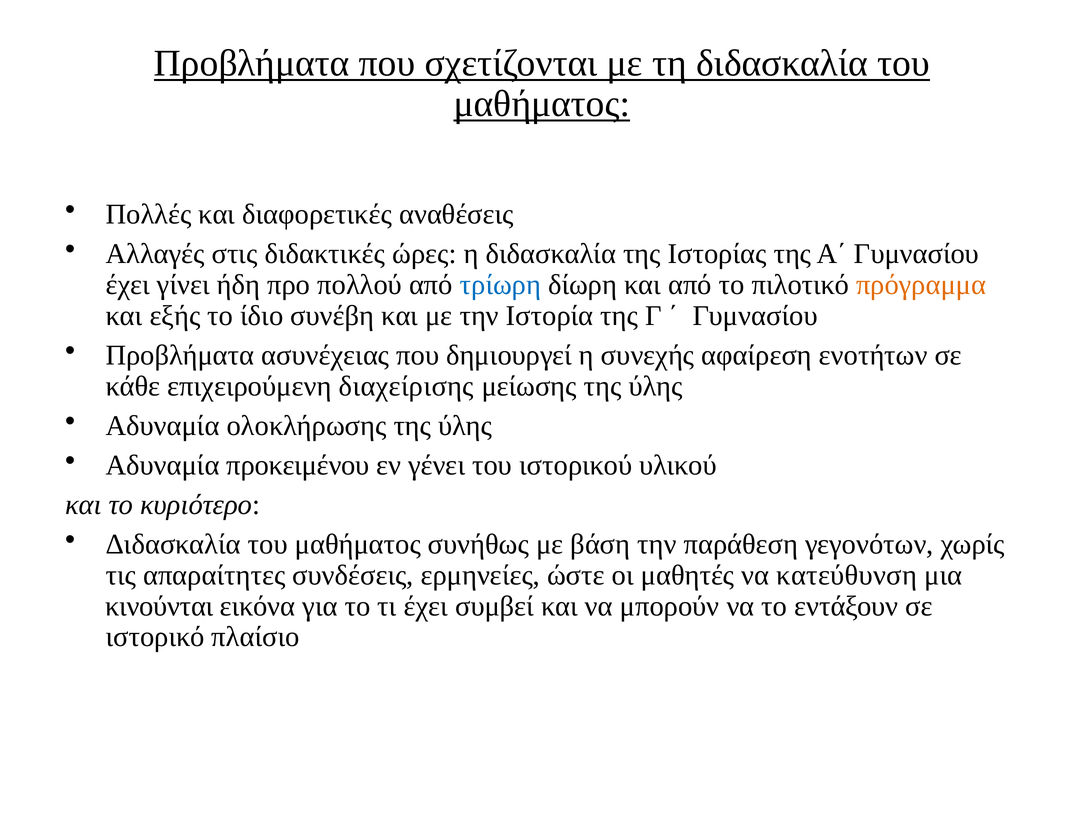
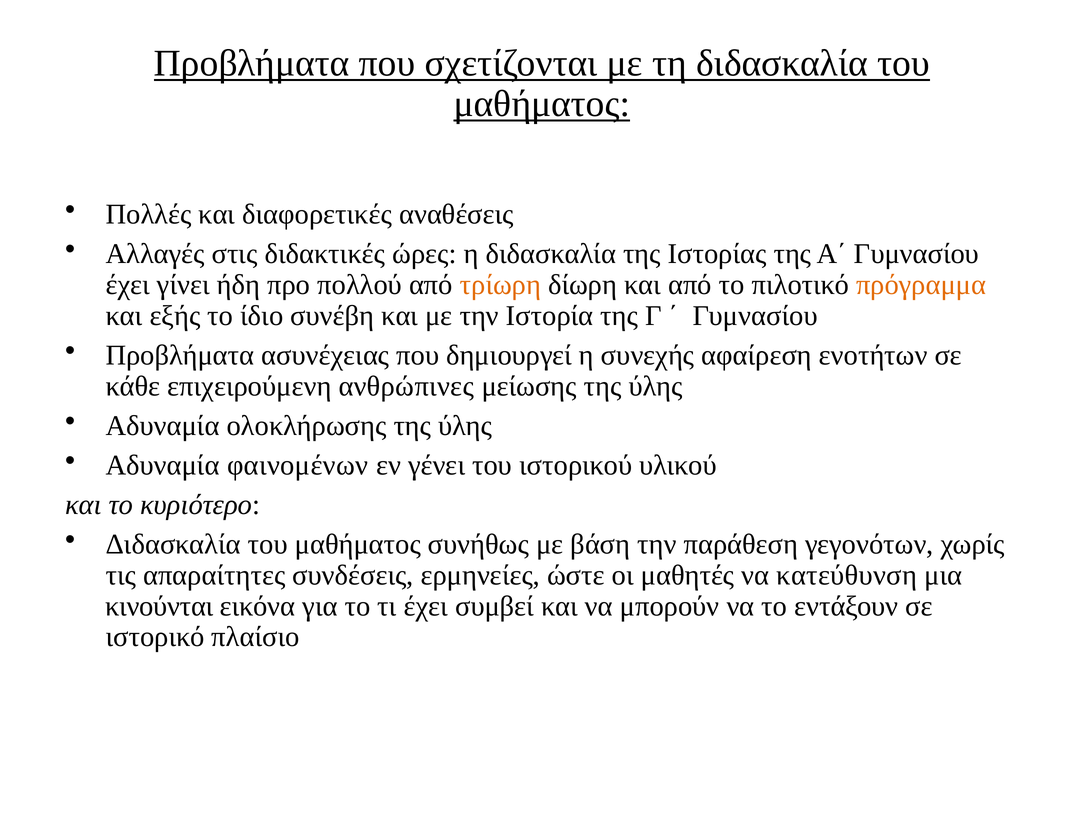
τρίωρη colour: blue -> orange (500, 285)
διαχείρισης: διαχείρισης -> ανθρώπινες (406, 386)
προκειμένου: προκειμένου -> φαινομένων (298, 465)
